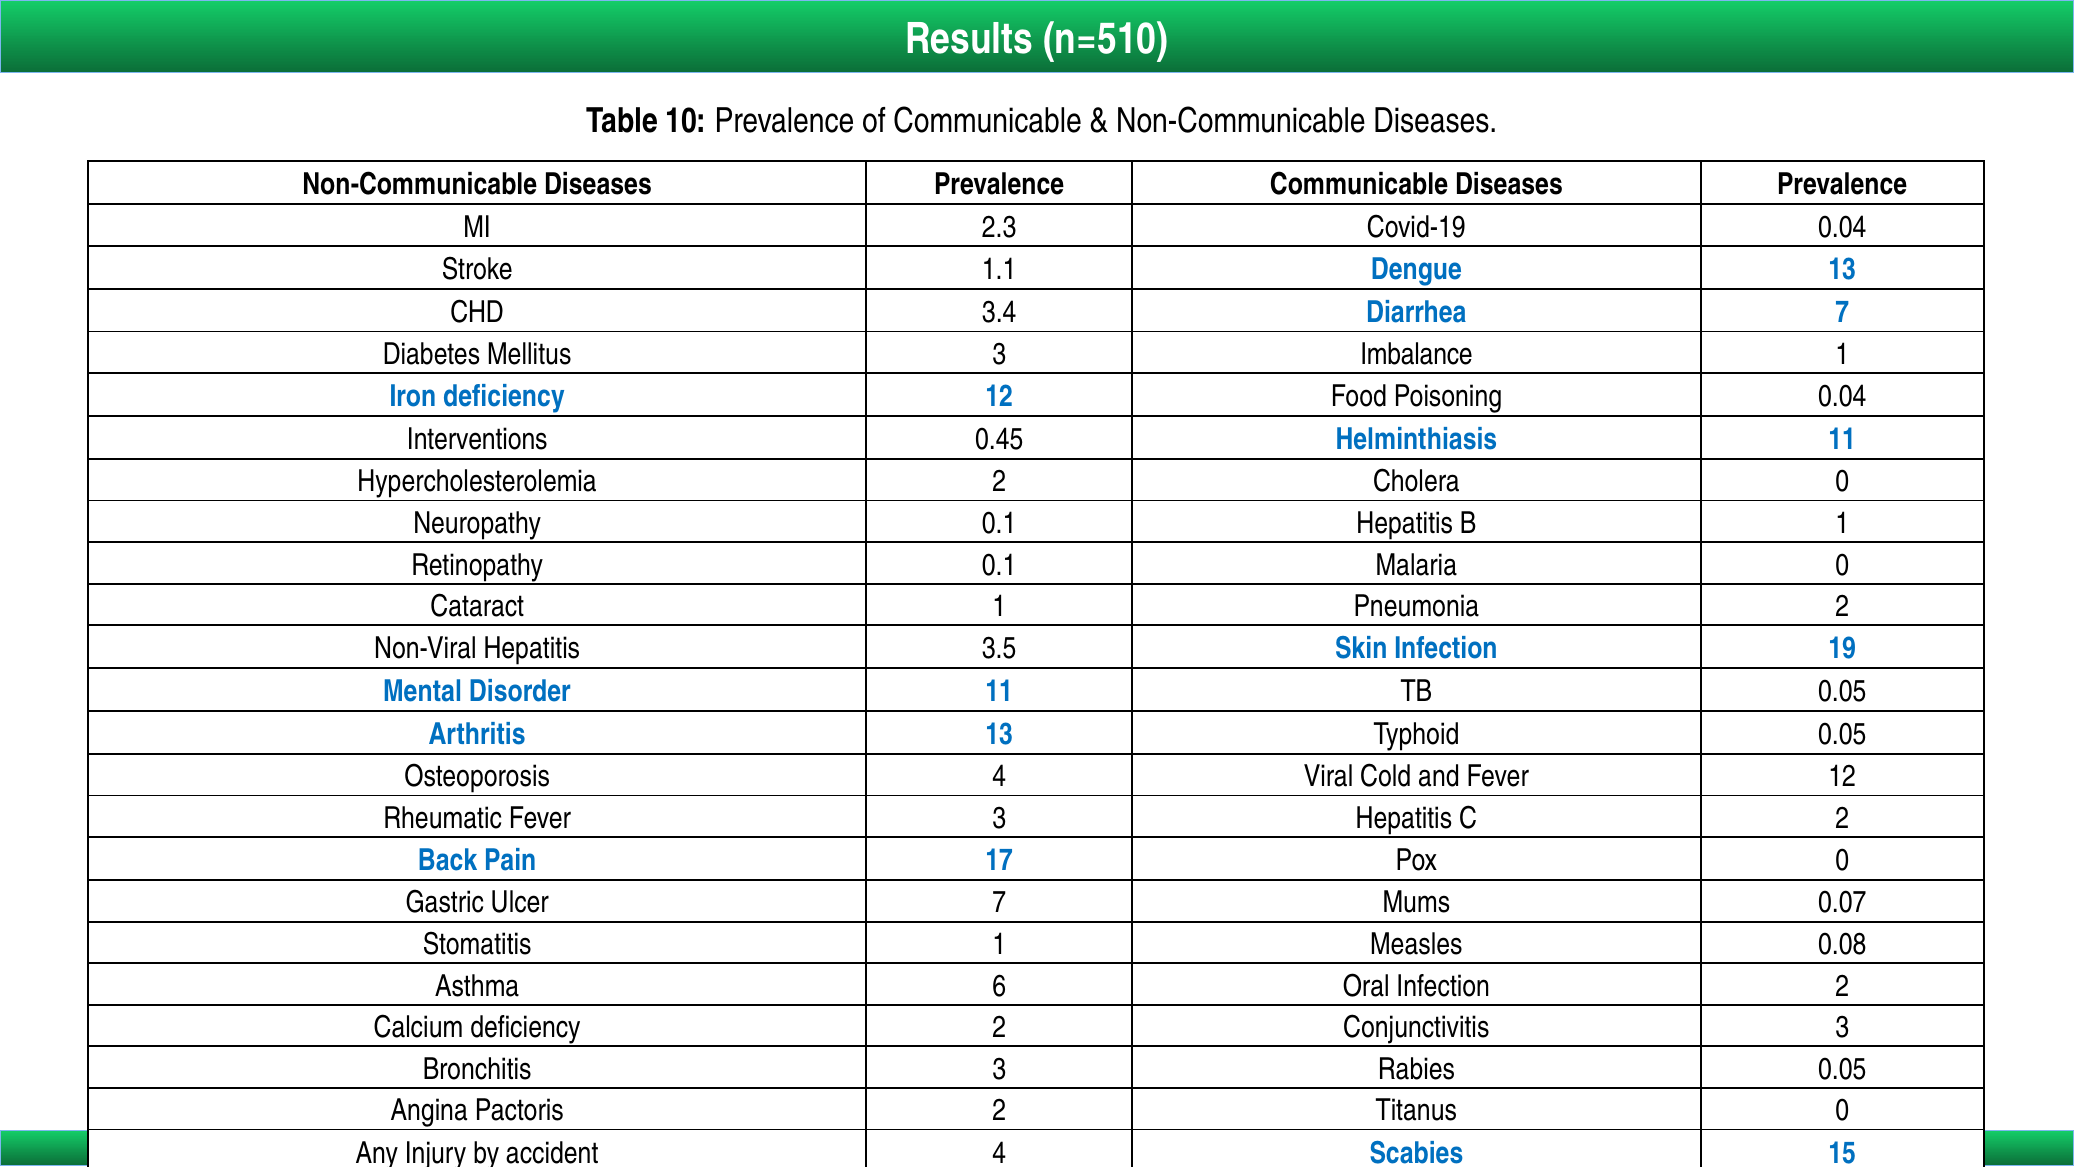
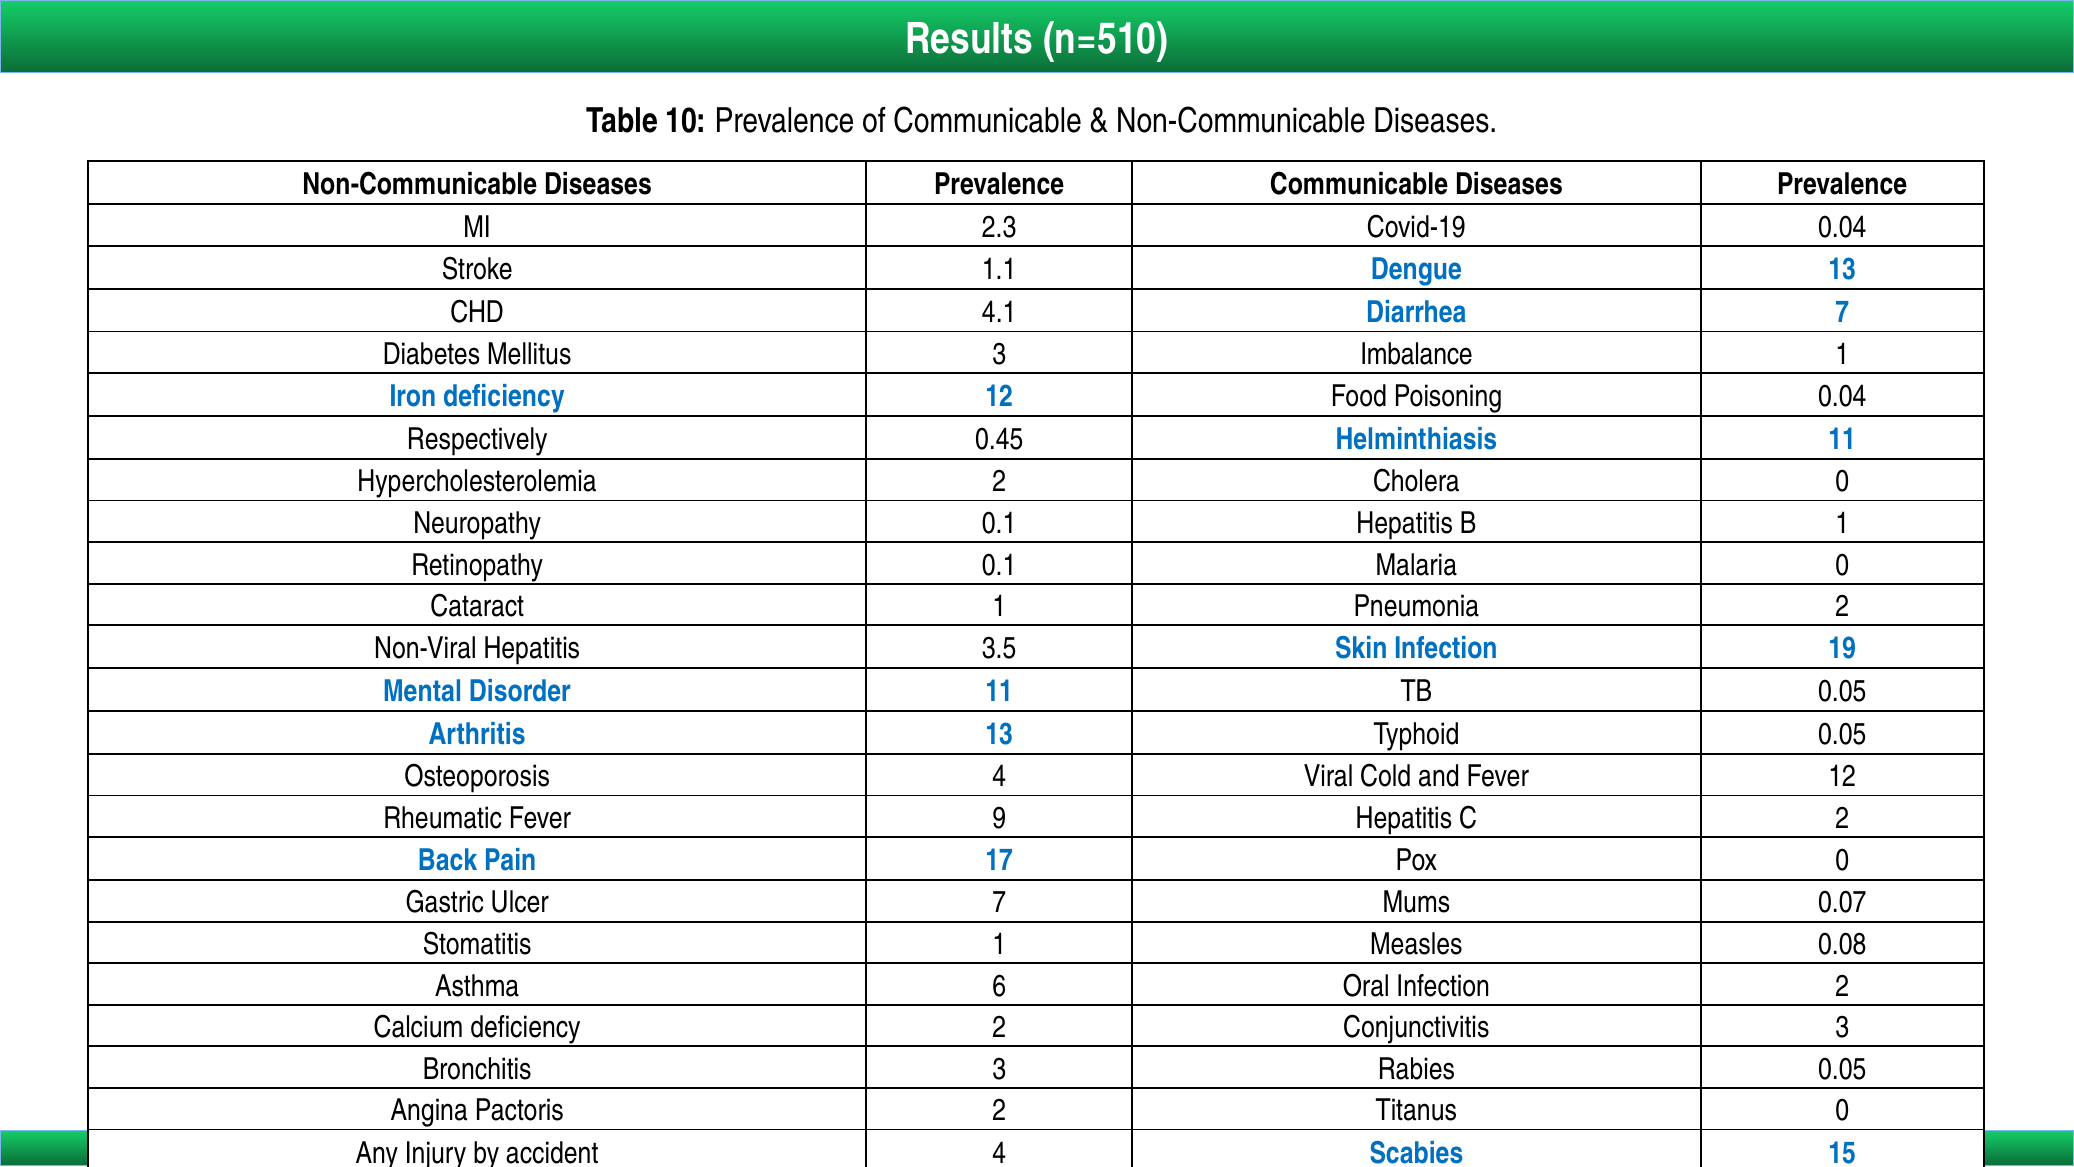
3.4: 3.4 -> 4.1 (999, 312)
Interventions: Interventions -> Respectively (477, 440)
Fever 3: 3 -> 9 (999, 818)
